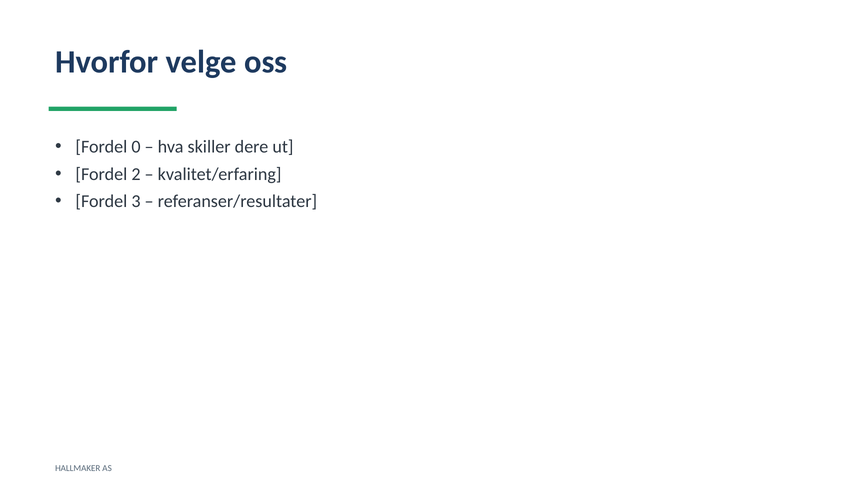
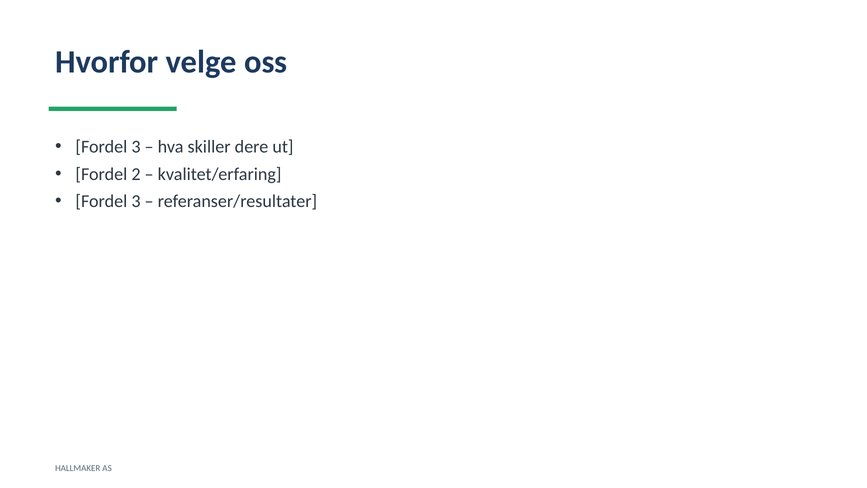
0: 0 -> 3 (136, 147)
